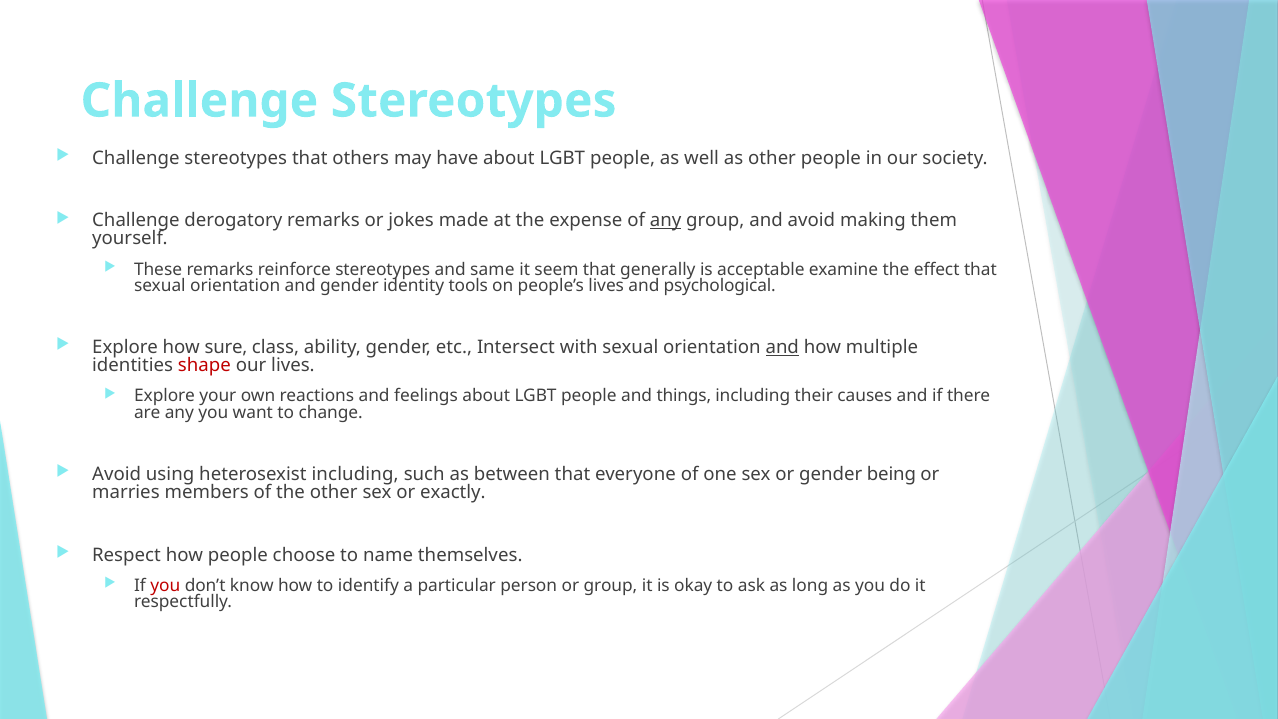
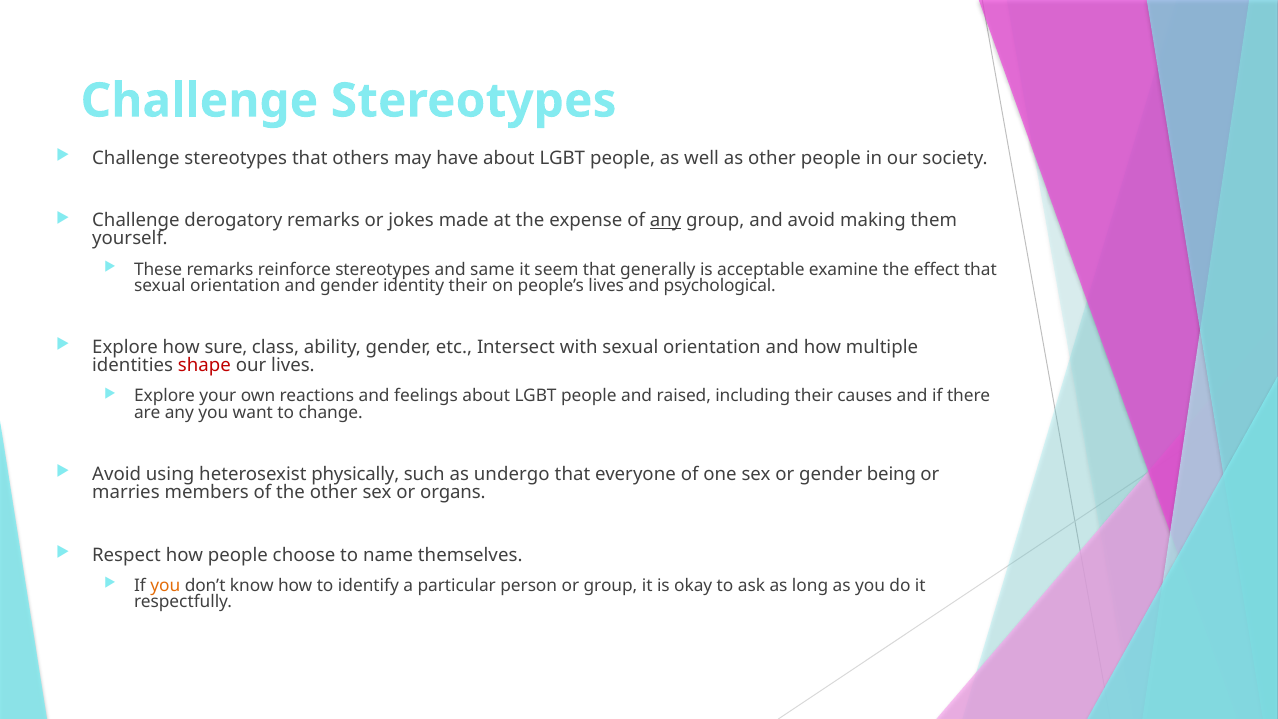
identity tools: tools -> their (468, 286)
and underline: present -> none (782, 348)
things: things -> raised (684, 396)
heterosexist including: including -> physically (355, 475)
between: between -> undergo (512, 475)
exactly: exactly -> organs (453, 492)
you colour: red -> orange (165, 586)
